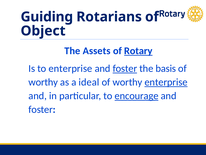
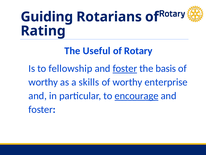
Object: Object -> Rating (43, 31)
Assets: Assets -> Useful (97, 51)
Rotary underline: present -> none (138, 51)
to enterprise: enterprise -> fellowship (70, 68)
ideal: ideal -> skills (89, 82)
enterprise underline: present -> none (166, 82)
